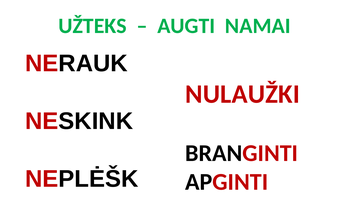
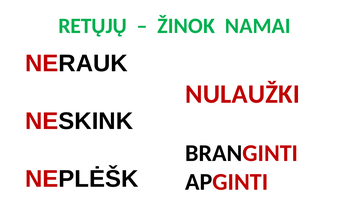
UŽTEKS: UŽTEKS -> RETŲJŲ (93, 26)
AUGTI: AUGTI -> ŽINOK (186, 26)
